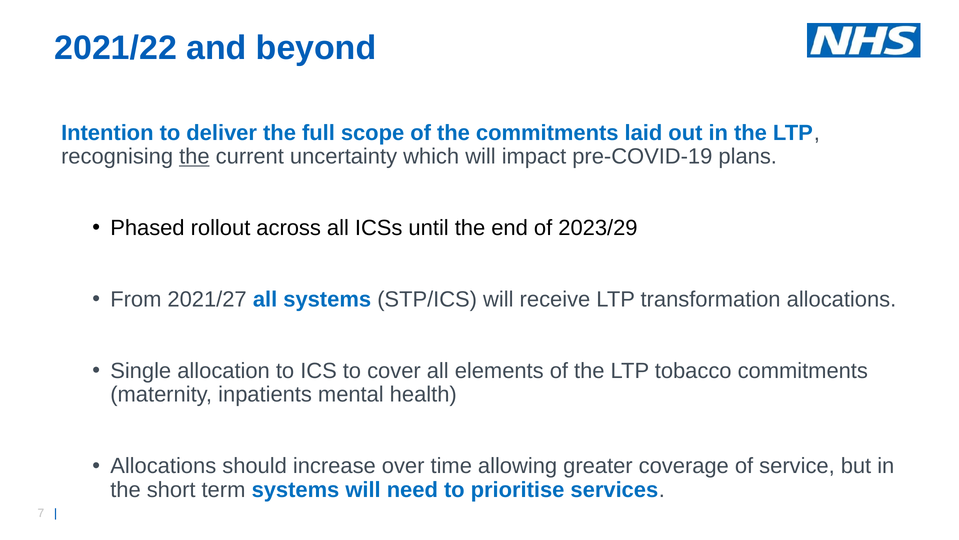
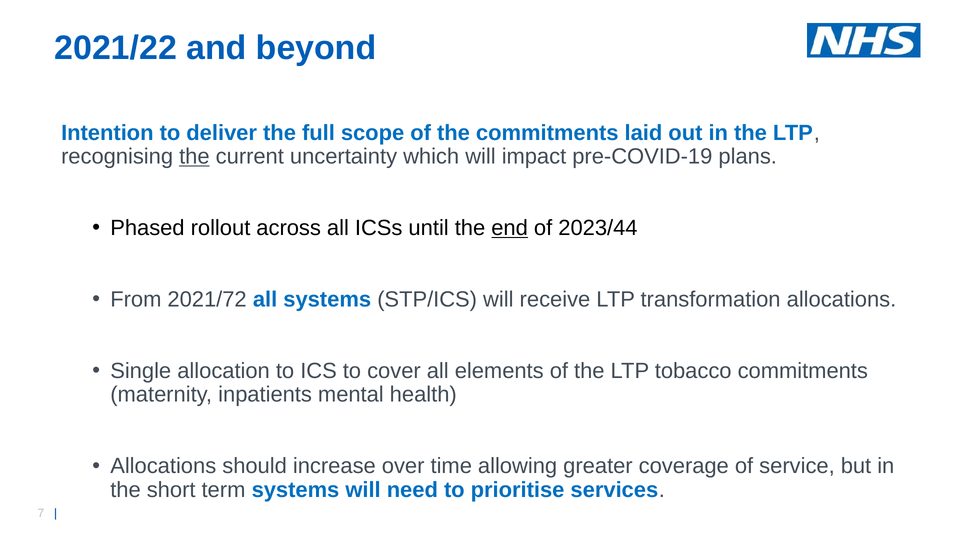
end underline: none -> present (510, 228)
2023/29: 2023/29 -> 2023/44 (598, 228)
2021/27: 2021/27 -> 2021/72 (207, 299)
